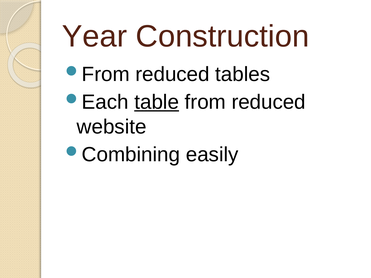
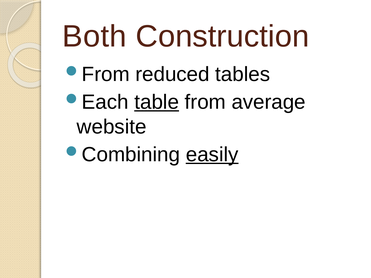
Year: Year -> Both (94, 36)
from reduced: reduced -> average (269, 102)
easily underline: none -> present (212, 155)
